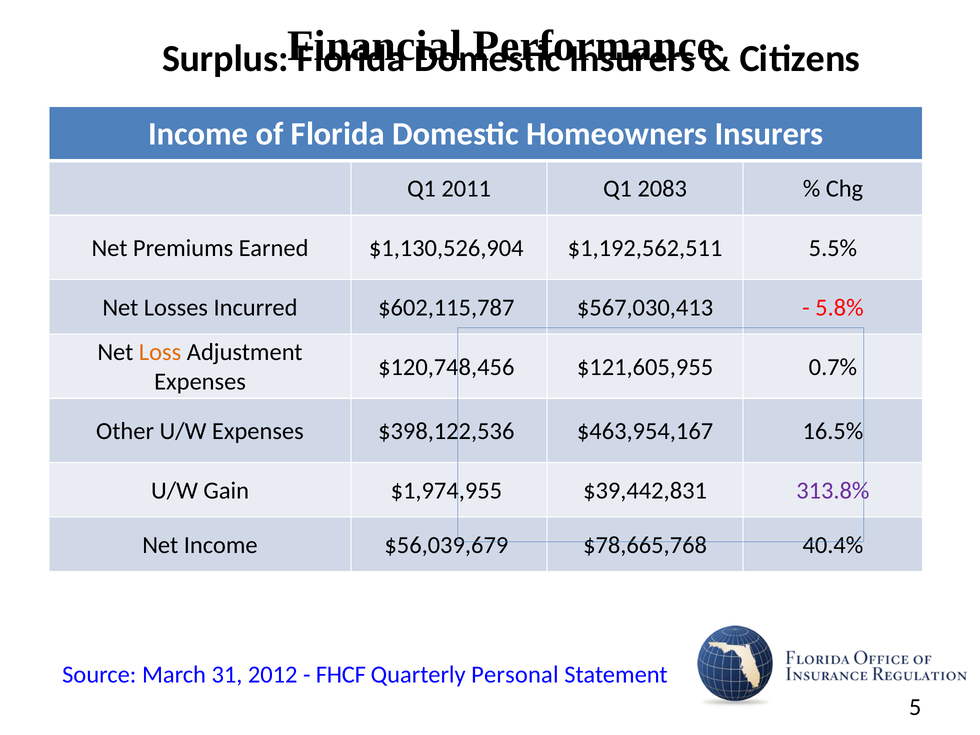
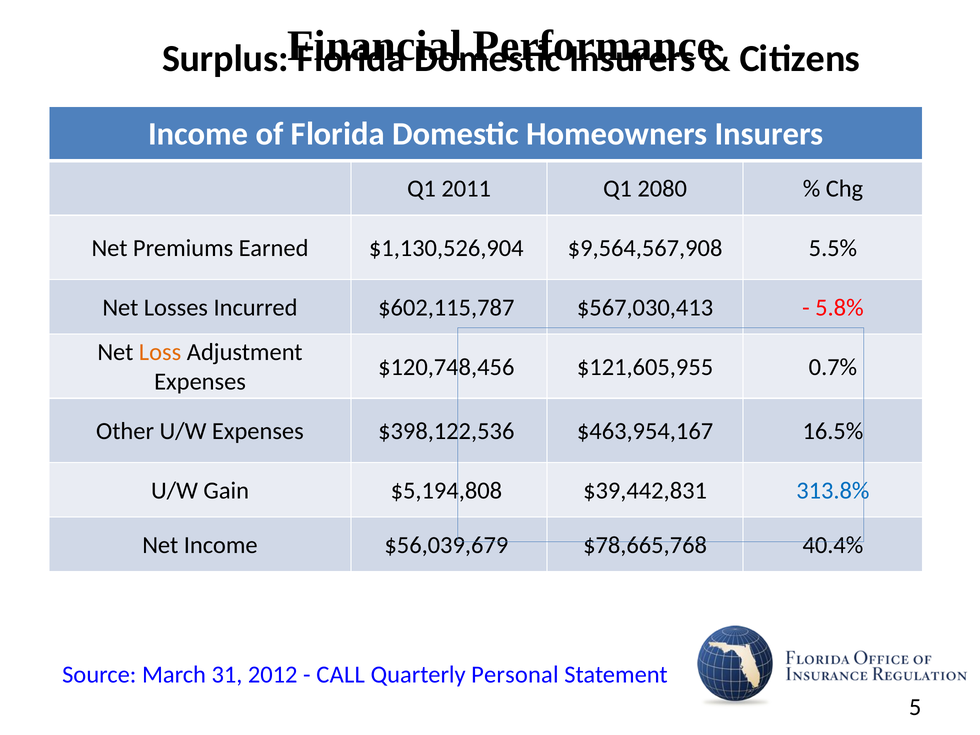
2083: 2083 -> 2080 (662, 189)
$1,192,562,511: $1,192,562,511 -> $9,564,567,908 (645, 248)
$1,974,955: $1,974,955 -> $5,194,808 (446, 491)
313.8% colour: purple -> blue (833, 491)
FHCF: FHCF -> CALL (341, 675)
